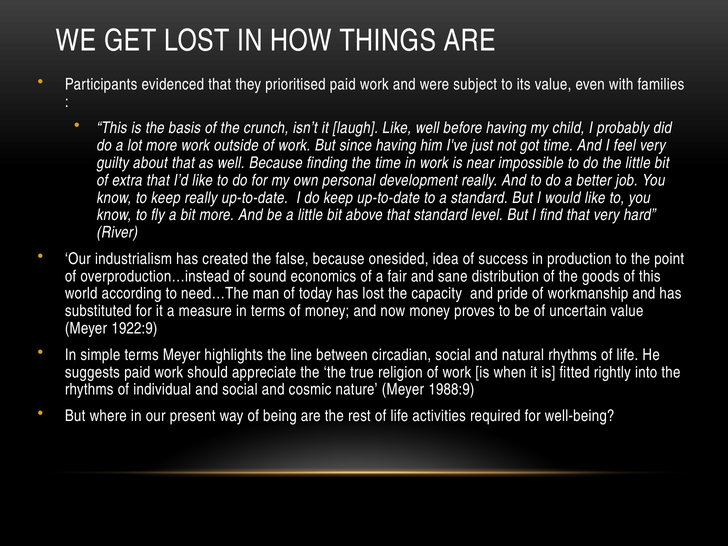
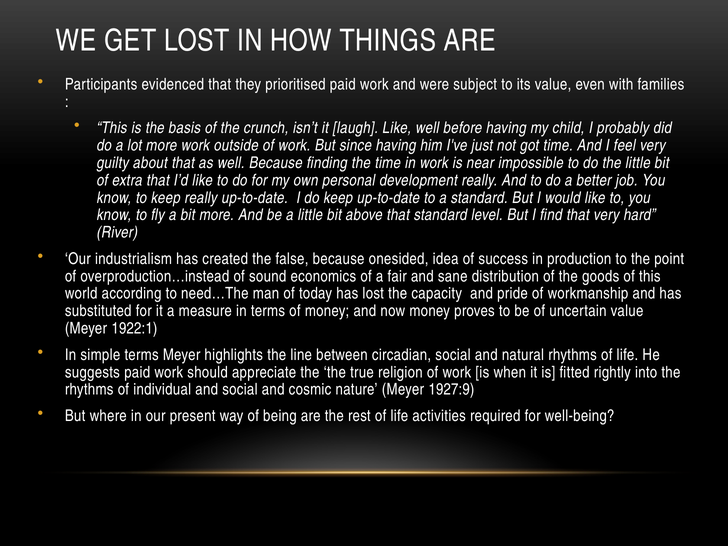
1922:9: 1922:9 -> 1922:1 (134, 329)
1988:9: 1988:9 -> 1927:9 (451, 390)
